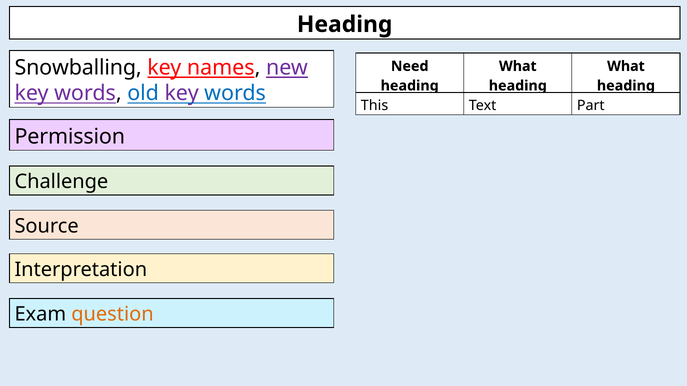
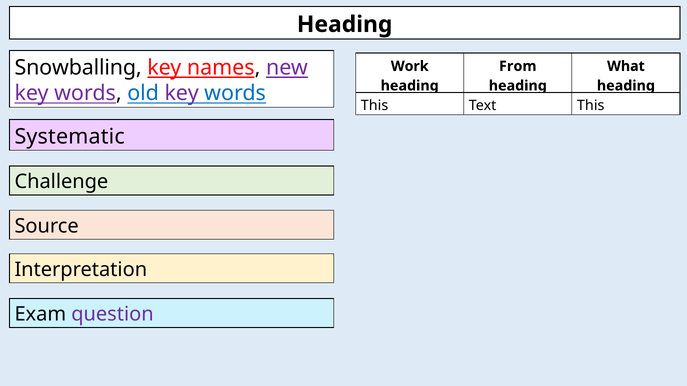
Need: Need -> Work (410, 66)
What: What -> From (518, 66)
Text Part: Part -> This (591, 106)
Permission: Permission -> Systematic (70, 137)
question colour: orange -> purple (112, 315)
